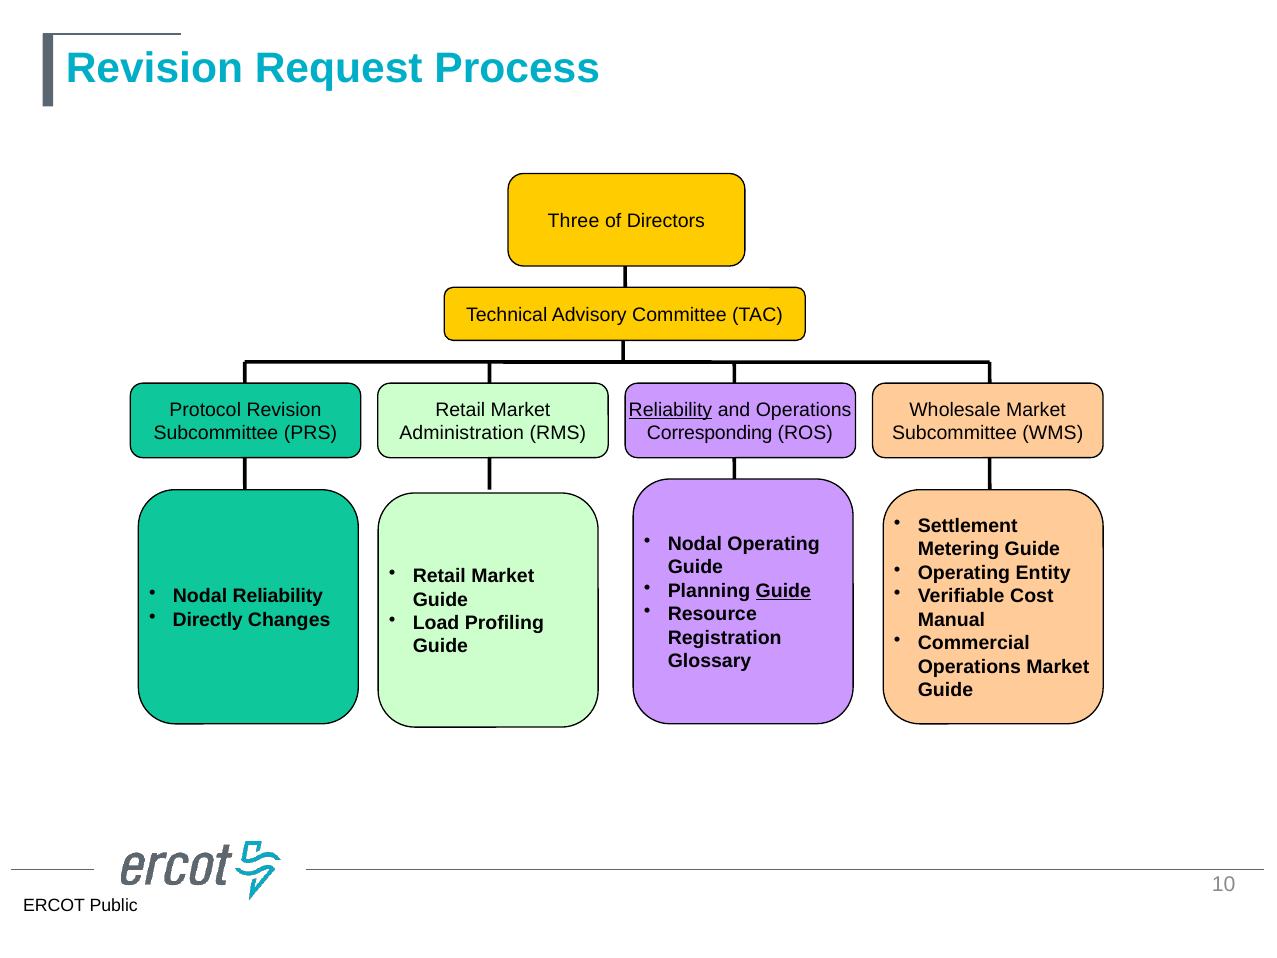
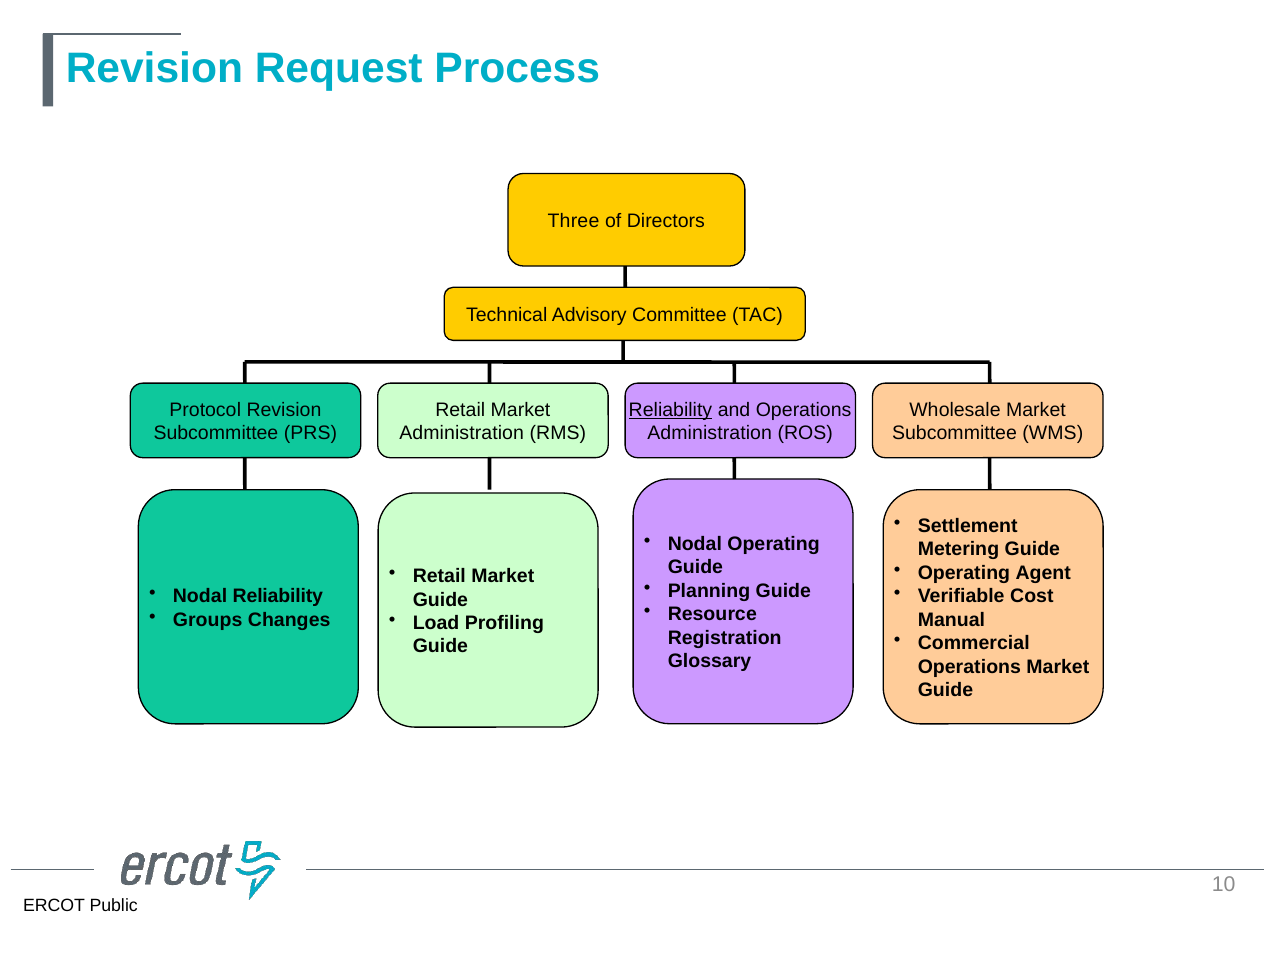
Corresponding: Corresponding -> Administration (710, 433)
Entity: Entity -> Agent (1043, 573)
Guide underline: present -> none (783, 591)
Directly: Directly -> Groups (208, 620)
